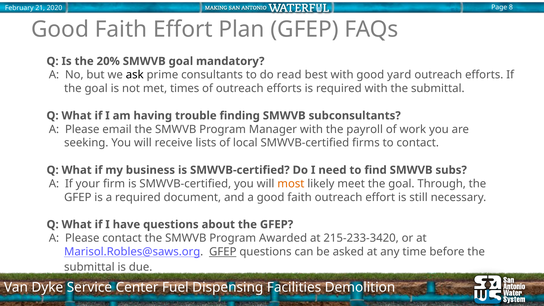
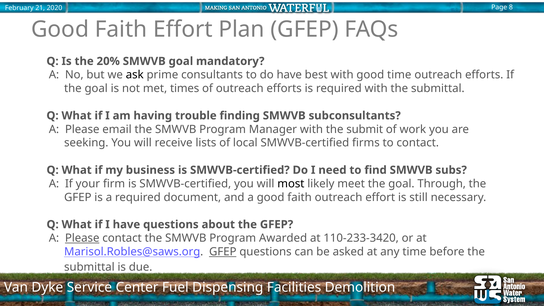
do read: read -> have (289, 75)
good yard: yard -> time (399, 75)
payroll: payroll -> submit (365, 129)
most colour: orange -> black (291, 184)
Please underline: none -> present (82, 238)
215-233-3420: 215-233-3420 -> 110-233-3420 (361, 238)
